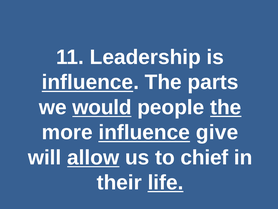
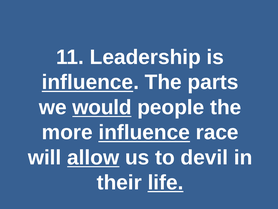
the underline: present -> none (226, 107)
give: give -> race (217, 132)
chief: chief -> devil (204, 157)
